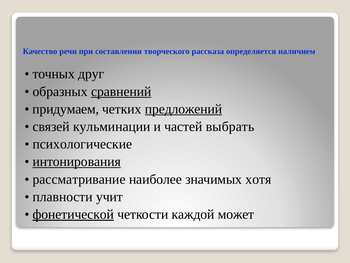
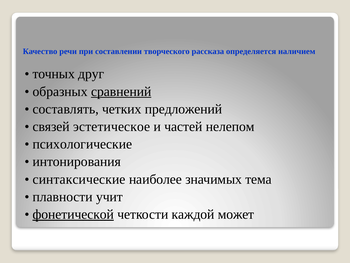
придумаем: придумаем -> составлять (66, 109)
предложений underline: present -> none (184, 109)
кульминации: кульминации -> эстетическое (112, 126)
выбрать: выбрать -> нелепом (230, 126)
интонирования underline: present -> none (77, 161)
рассматривание: рассматривание -> синтаксические (79, 179)
хотя: хотя -> тема (258, 179)
